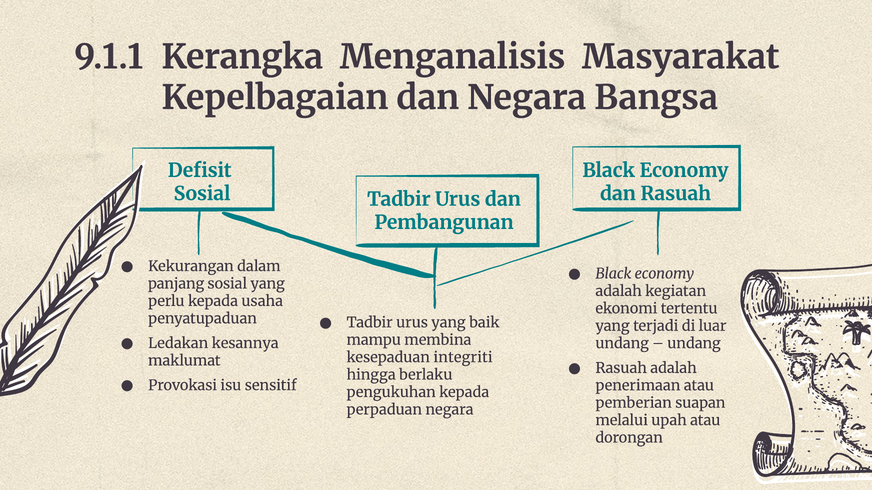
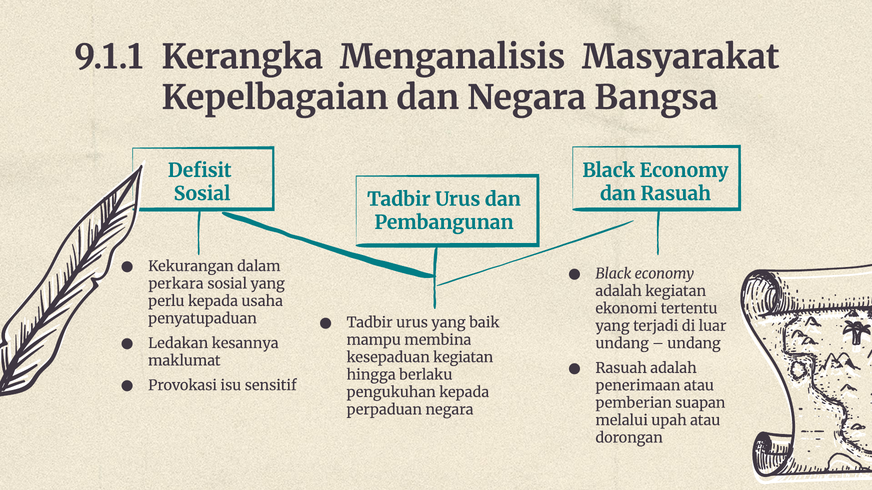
panjang: panjang -> perkara (176, 284)
kesepaduan integriti: integriti -> kegiatan (463, 358)
